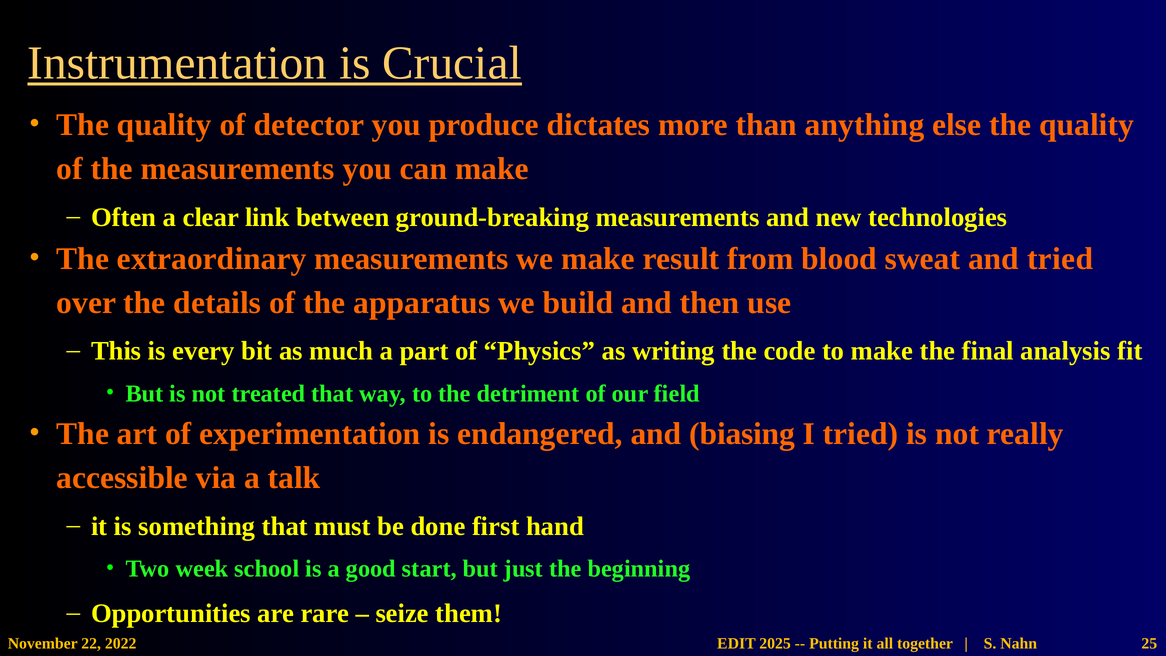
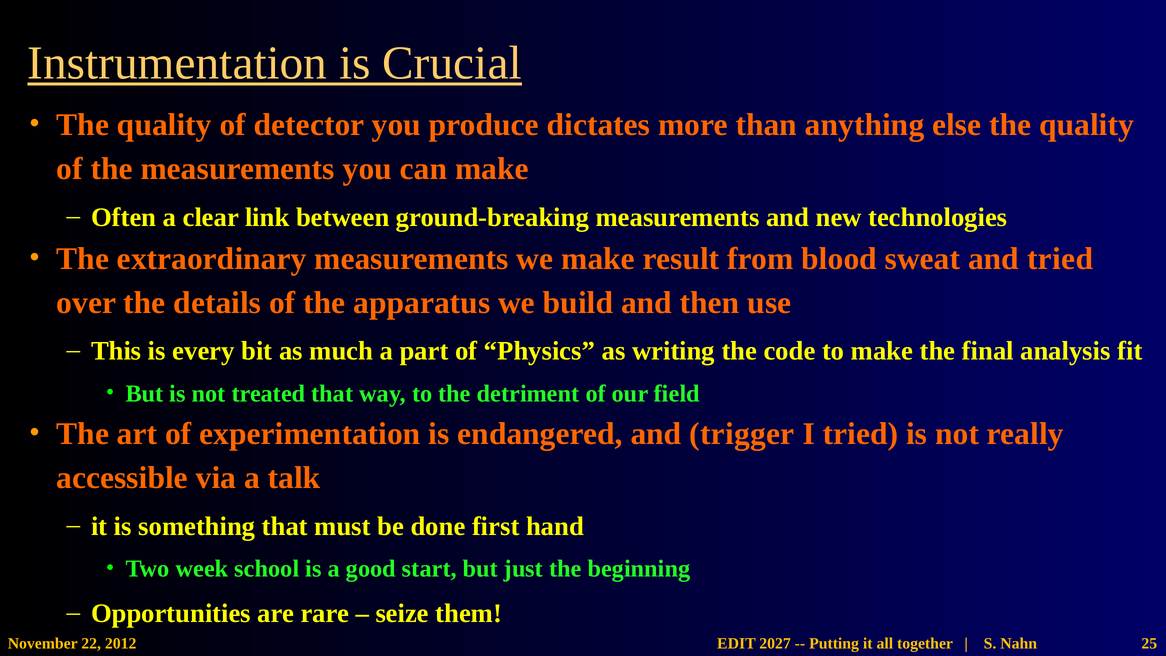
biasing: biasing -> trigger (742, 434)
2022: 2022 -> 2012 (121, 643)
2025: 2025 -> 2027 (775, 643)
